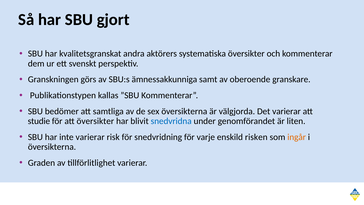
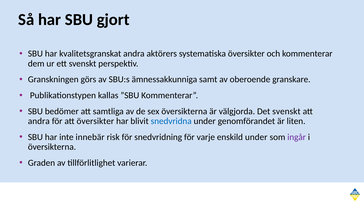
Det varierar: varierar -> svenskt (286, 111)
studie: studie -> andra (39, 121)
inte varierar: varierar -> innebär (90, 137)
enskild risken: risken -> under (256, 137)
ingår colour: orange -> purple (297, 137)
